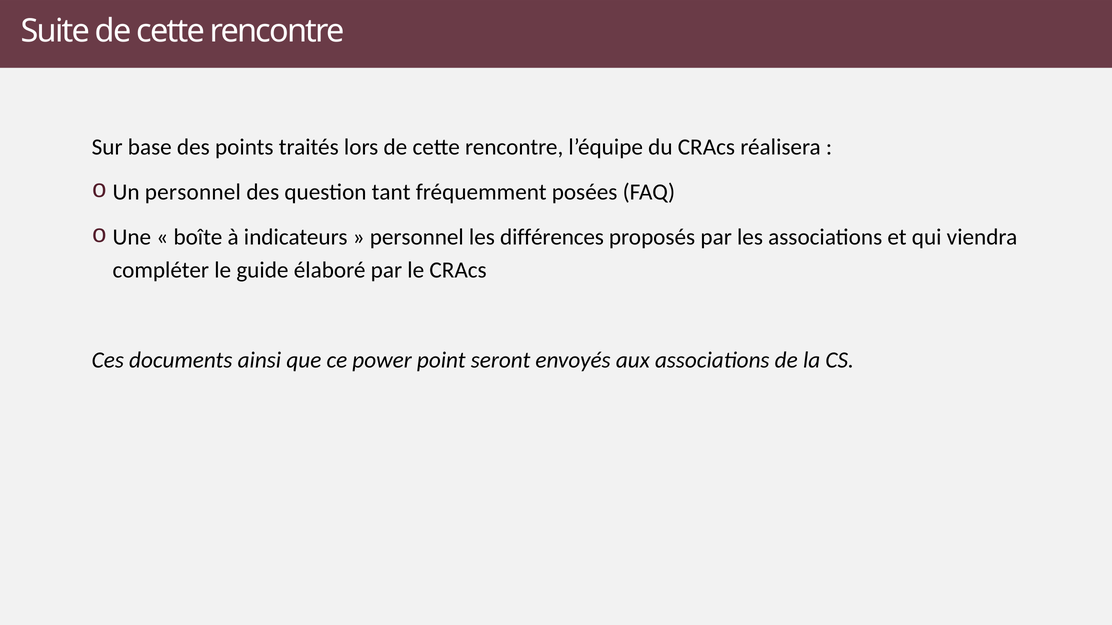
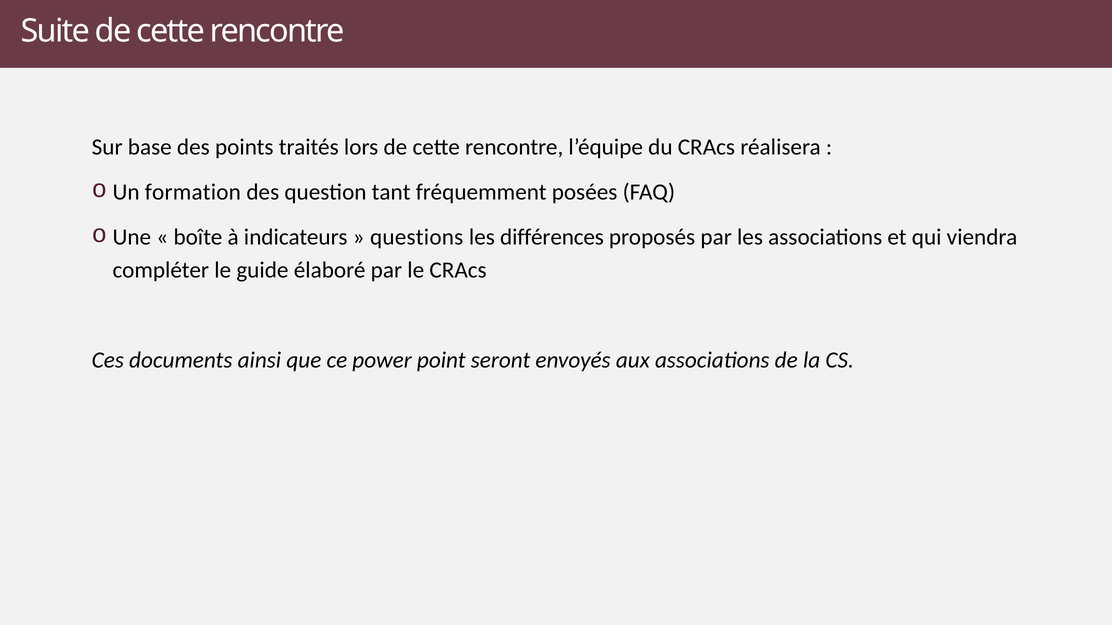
Un personnel: personnel -> formation (193, 192)
personnel: personnel -> questions (417, 237)
